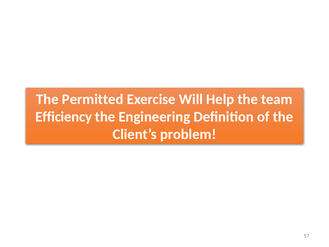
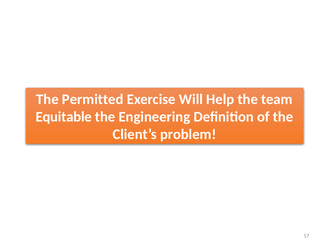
Efficiency: Efficiency -> Equitable (64, 117)
